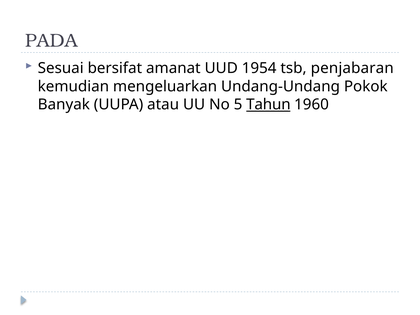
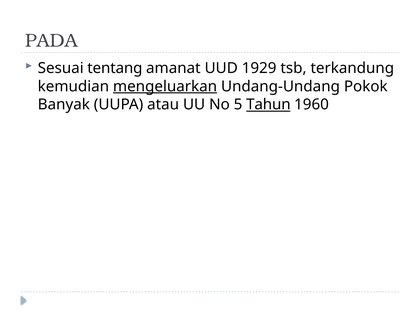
bersifat: bersifat -> tentang (115, 68)
1954: 1954 -> 1929 (259, 68)
penjabaran: penjabaran -> terkandung (352, 68)
mengeluarkan underline: none -> present (165, 86)
